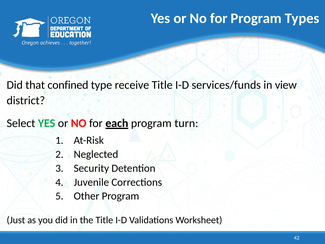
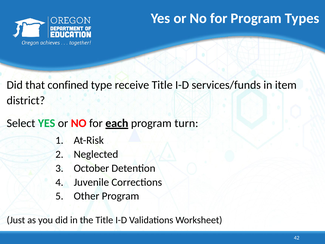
view: view -> item (286, 85)
Security: Security -> October (91, 168)
